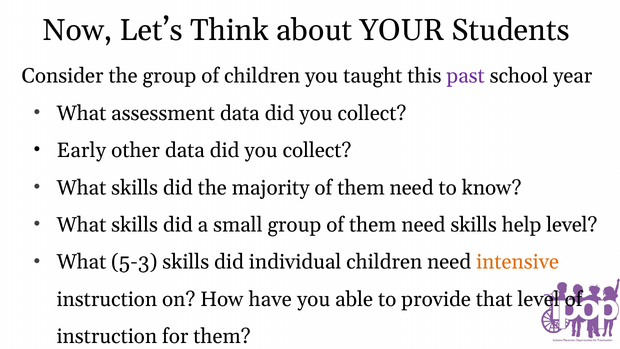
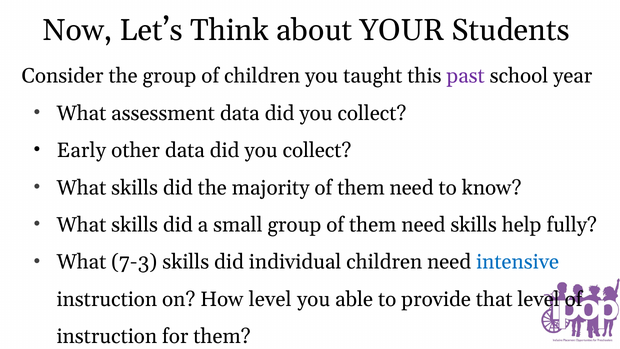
help level: level -> fully (572, 225)
5-3: 5-3 -> 7-3 (134, 262)
intensive colour: orange -> blue (518, 262)
How have: have -> level (270, 299)
